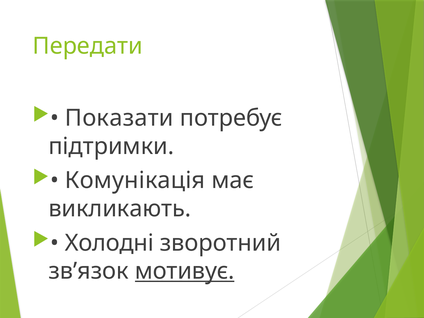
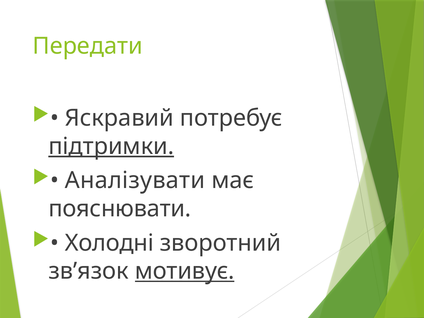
Показати: Показати -> Яскравий (119, 118)
підтримки underline: none -> present (111, 146)
Комунікація: Комунікація -> Аналізувати (135, 181)
викликають: викликають -> пояснювати (120, 209)
